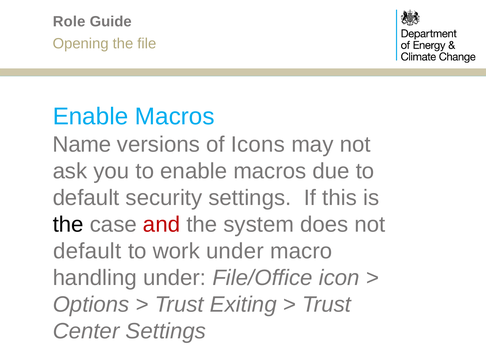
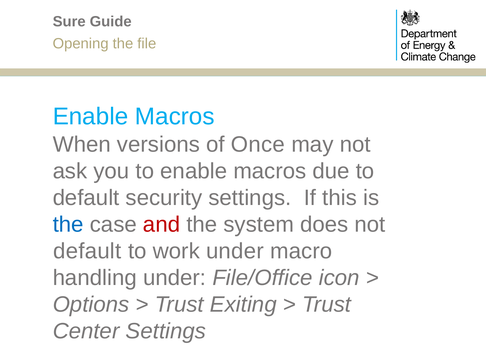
Role: Role -> Sure (69, 21)
Name: Name -> When (82, 145)
Icons: Icons -> Once (258, 145)
the colour: black -> blue (68, 225)
